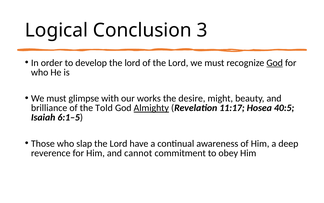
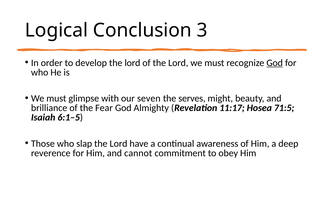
works: works -> seven (149, 98)
desire: desire -> serves (192, 98)
Told: Told -> Fear (104, 108)
Almighty underline: present -> none (151, 108)
40:5: 40:5 -> 71:5 (284, 108)
